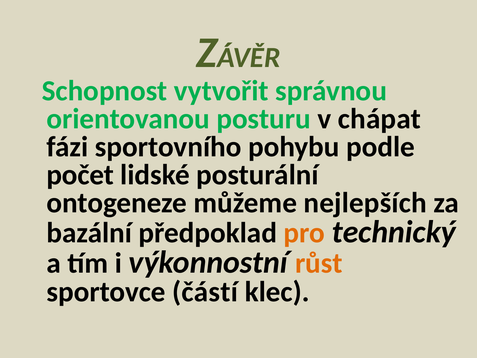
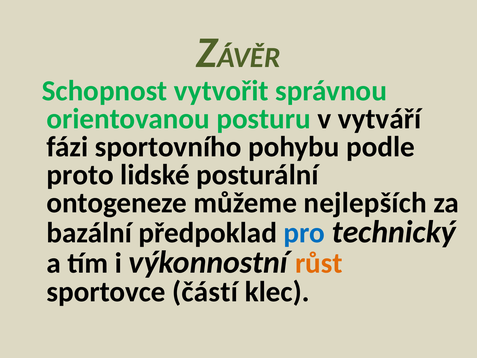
chápat: chápat -> vytváří (380, 119)
počet: počet -> proto (80, 175)
pro colour: orange -> blue (304, 233)
